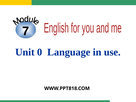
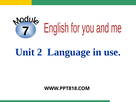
0: 0 -> 2 (40, 52)
